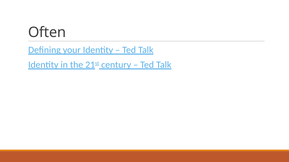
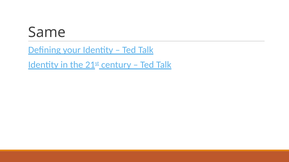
Often: Often -> Same (47, 32)
